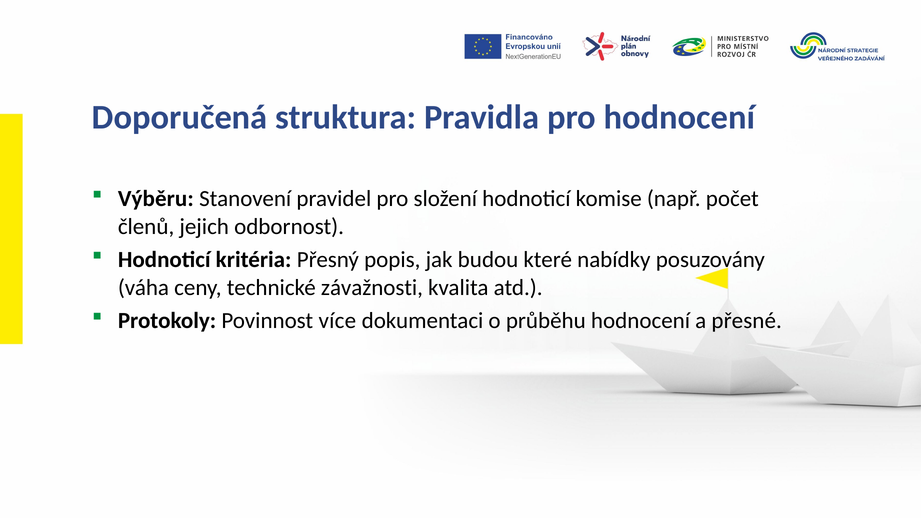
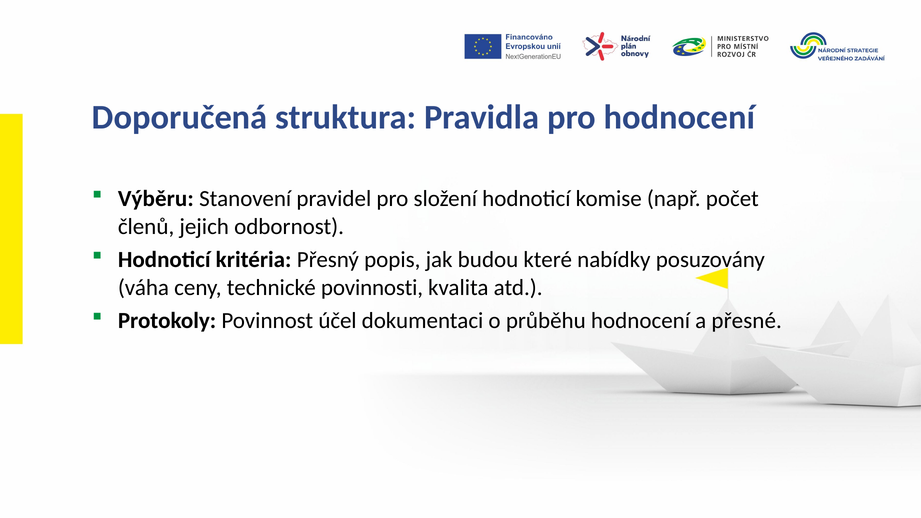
závažnosti: závažnosti -> povinnosti (372, 287)
více: více -> účel (338, 321)
